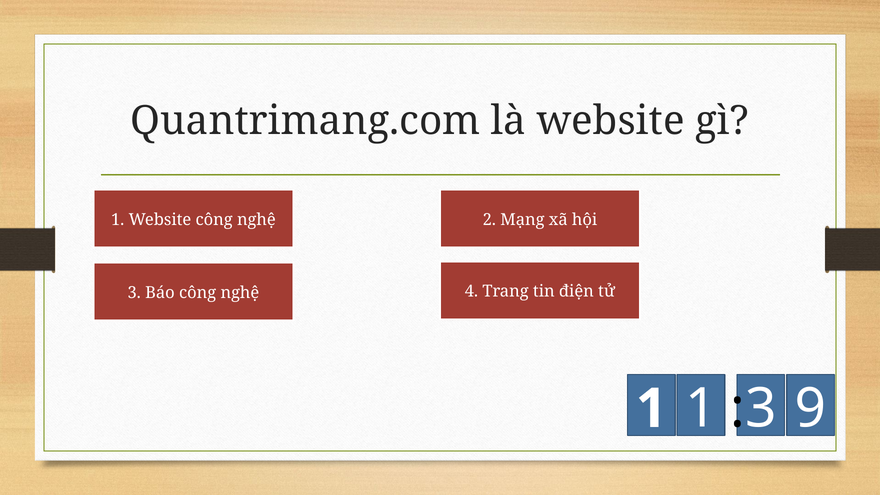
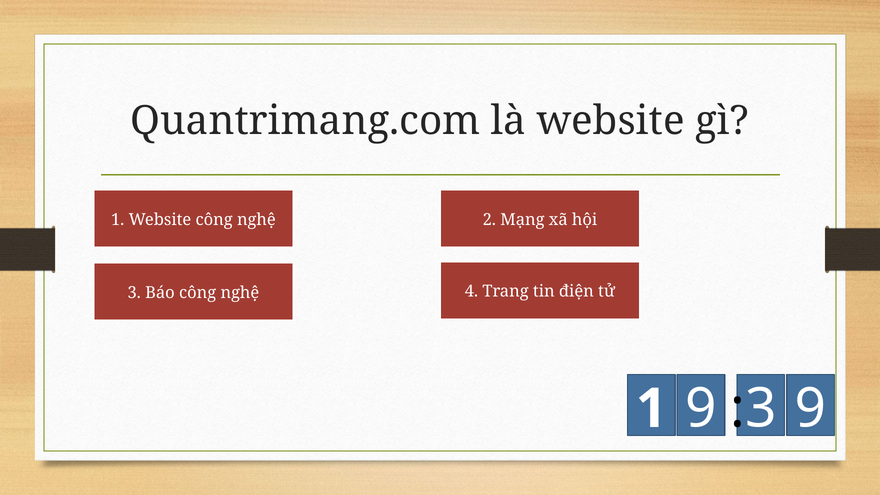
1 1: 1 -> 9 (701, 409)
